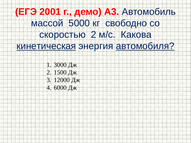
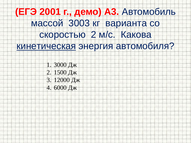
5000: 5000 -> 3003 (79, 23)
свободно: свободно -> варианта (126, 23)
автомобиля underline: present -> none (145, 46)
